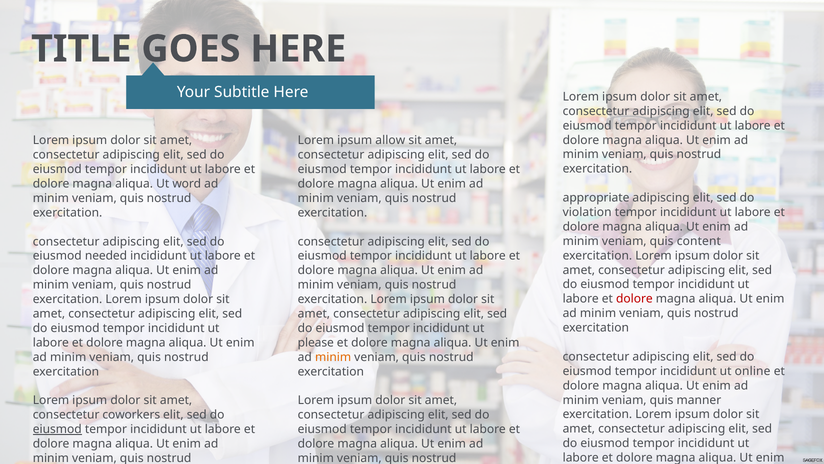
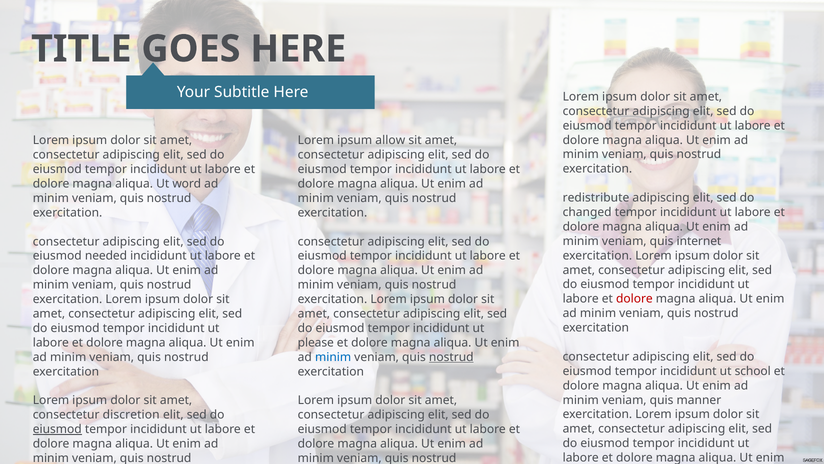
appropriate: appropriate -> redistribute (596, 198)
violation: violation -> changed (587, 212)
content: content -> internet (699, 241)
minim colour: orange -> blue (333, 357)
nostrud underline: none -> present (451, 357)
online: online -> school (753, 371)
coworkers: coworkers -> discretion (131, 414)
